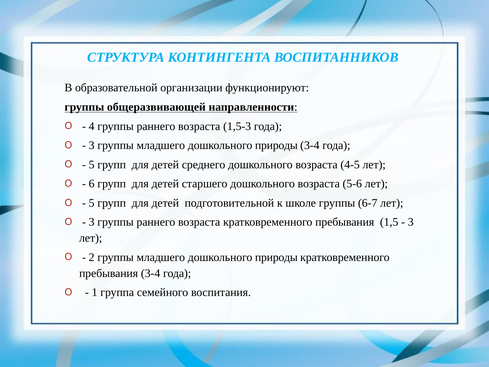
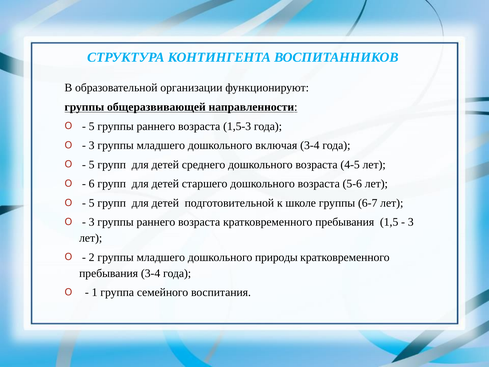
4: 4 -> 5 (92, 126)
природы: природы -> включая (276, 145)
